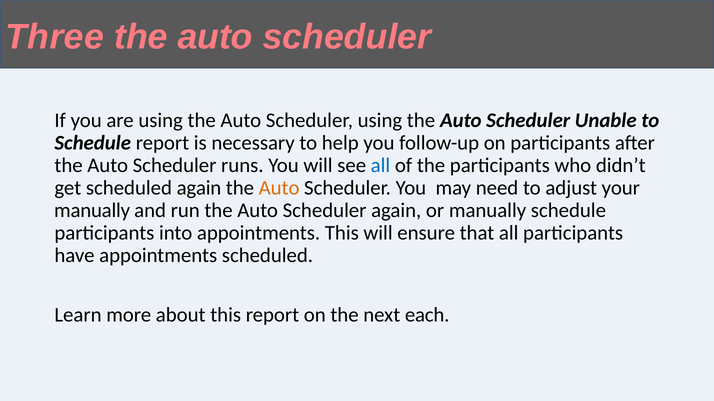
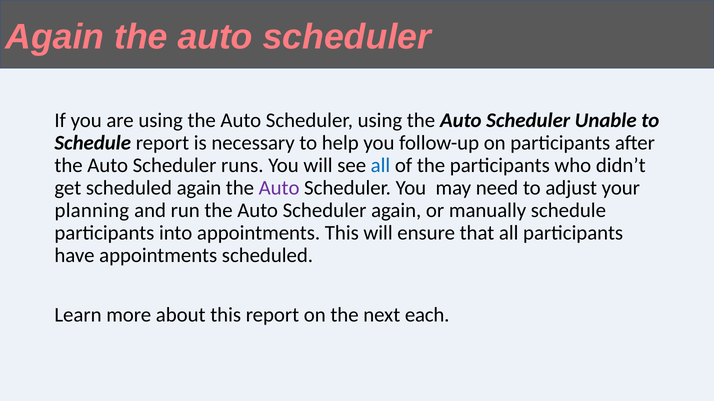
Three: Three -> Again (55, 37)
Auto colour: orange -> purple (279, 188)
manually: manually -> planning (92, 211)
